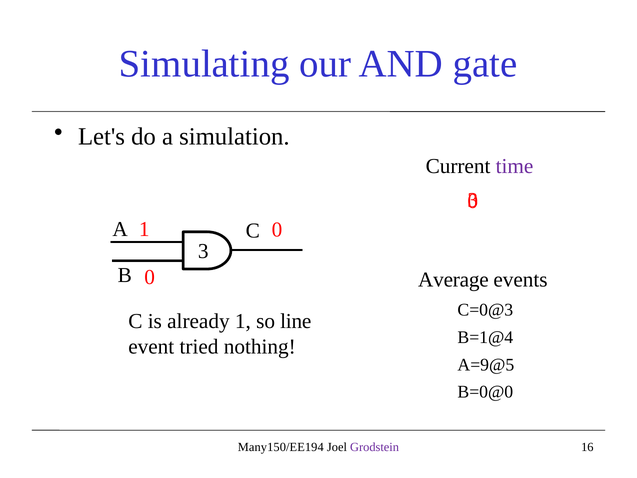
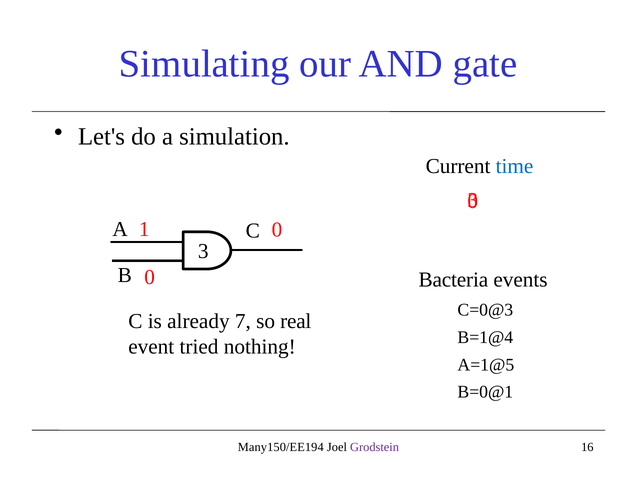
time colour: purple -> blue (515, 166)
Average: Average -> Bacteria (453, 280)
already 1: 1 -> 7 (243, 321)
line: line -> real (296, 321)
A=9@5: A=9@5 -> A=1@5 (486, 365)
B=0@0: B=0@0 -> B=0@1 (485, 392)
